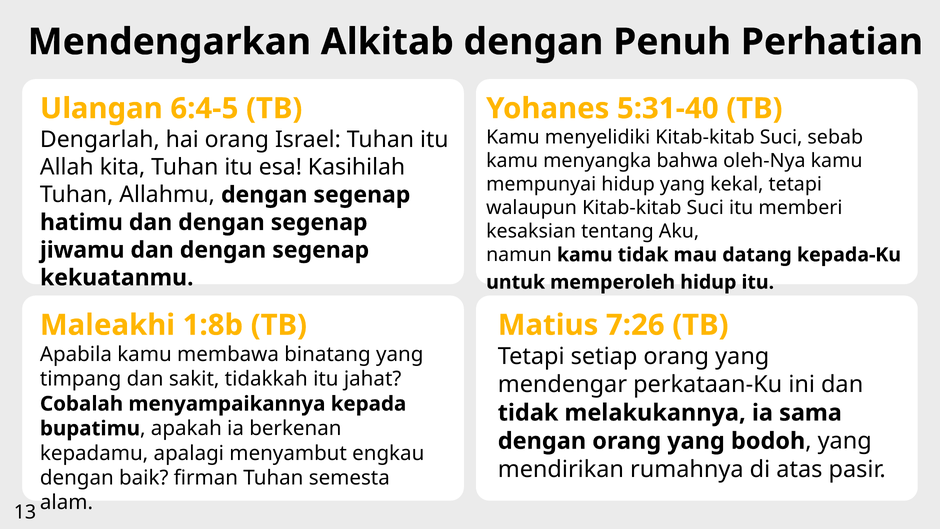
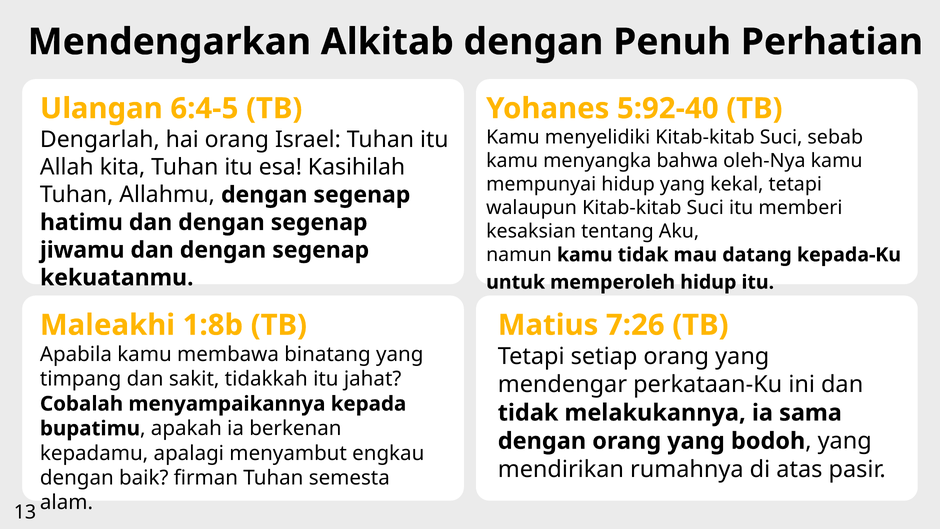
5:31-40: 5:31-40 -> 5:92-40 (668, 108)
